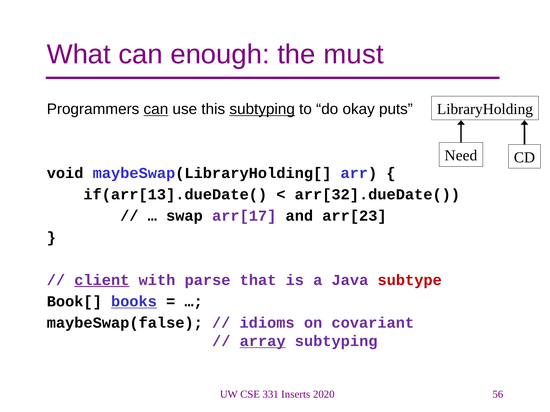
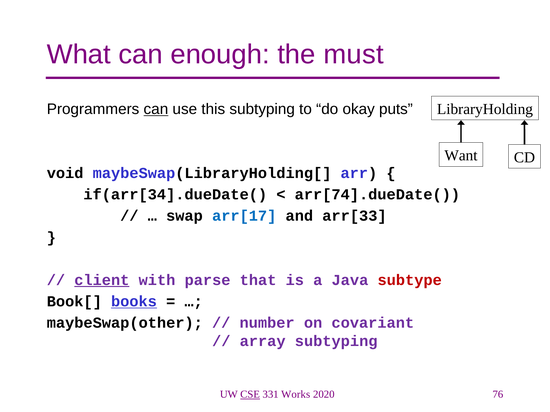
subtyping underline: present -> none (262, 109)
Need: Need -> Want (461, 156)
if(arr[13].dueDate(: if(arr[13].dueDate( -> if(arr[34].dueDate( (175, 195)
arr[32].dueDate(: arr[32].dueDate( -> arr[74].dueDate( (377, 195)
arr[17 colour: purple -> blue (244, 216)
arr[23: arr[23 -> arr[33 (354, 216)
maybeSwap(false: maybeSwap(false -> maybeSwap(other (125, 323)
idioms: idioms -> number (267, 323)
array underline: present -> none (263, 342)
CSE underline: none -> present (250, 395)
Inserts: Inserts -> Works (296, 395)
56: 56 -> 76 (498, 395)
